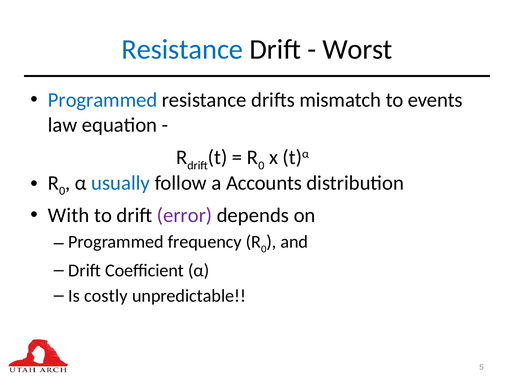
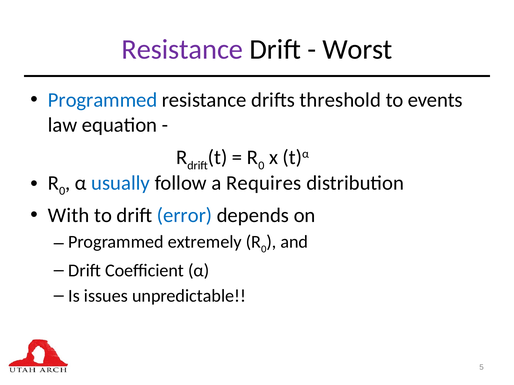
Resistance colour: blue -> purple (182, 50)
mismatch: mismatch -> threshold (340, 100)
Accounts: Accounts -> Requires (264, 183)
error colour: purple -> blue (185, 216)
frequency: frequency -> extremely (205, 242)
costly: costly -> issues (106, 296)
